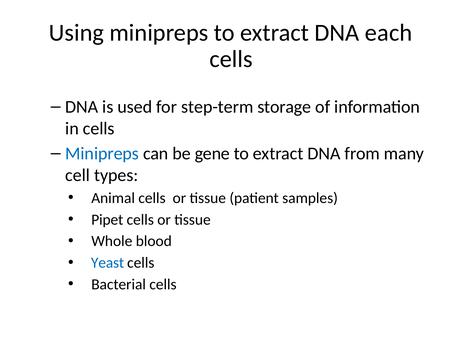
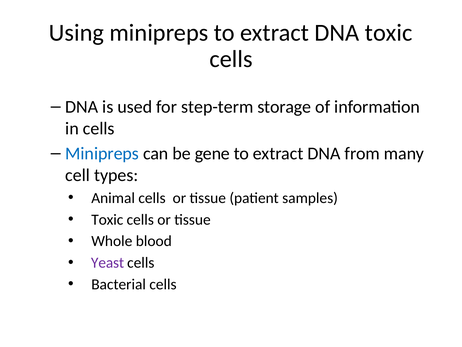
DNA each: each -> toxic (389, 33)
Pipet: Pipet -> Toxic (107, 219)
Yeast colour: blue -> purple (108, 262)
